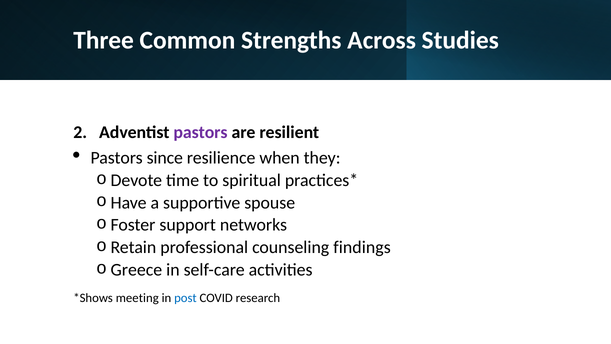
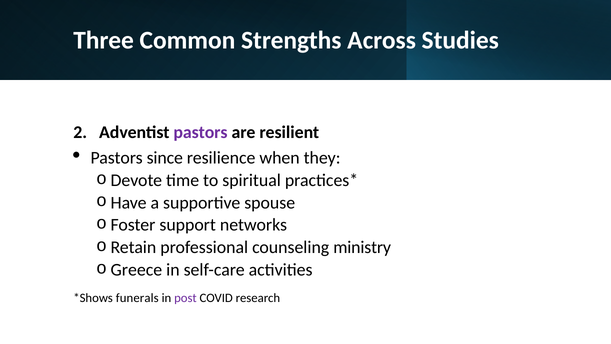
findings: findings -> ministry (362, 247)
meeting: meeting -> funerals (137, 298)
post colour: blue -> purple (185, 298)
